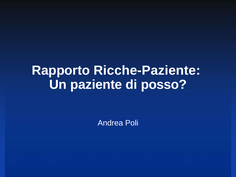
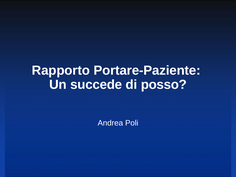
Ricche-Paziente: Ricche-Paziente -> Portare-Paziente (147, 70)
paziente: paziente -> succede (96, 85)
